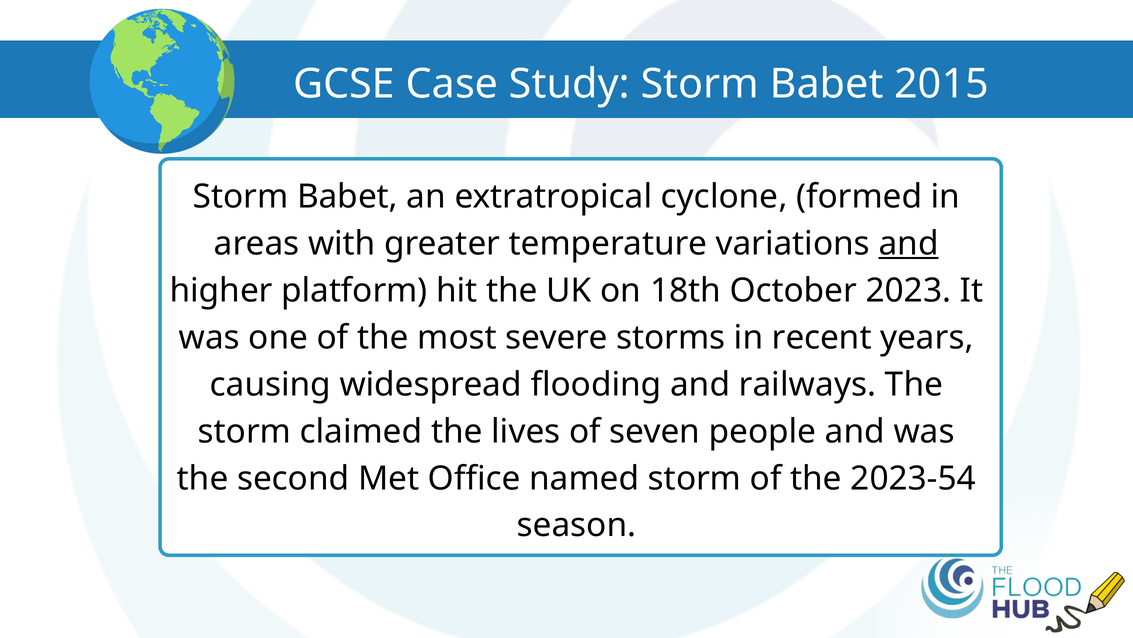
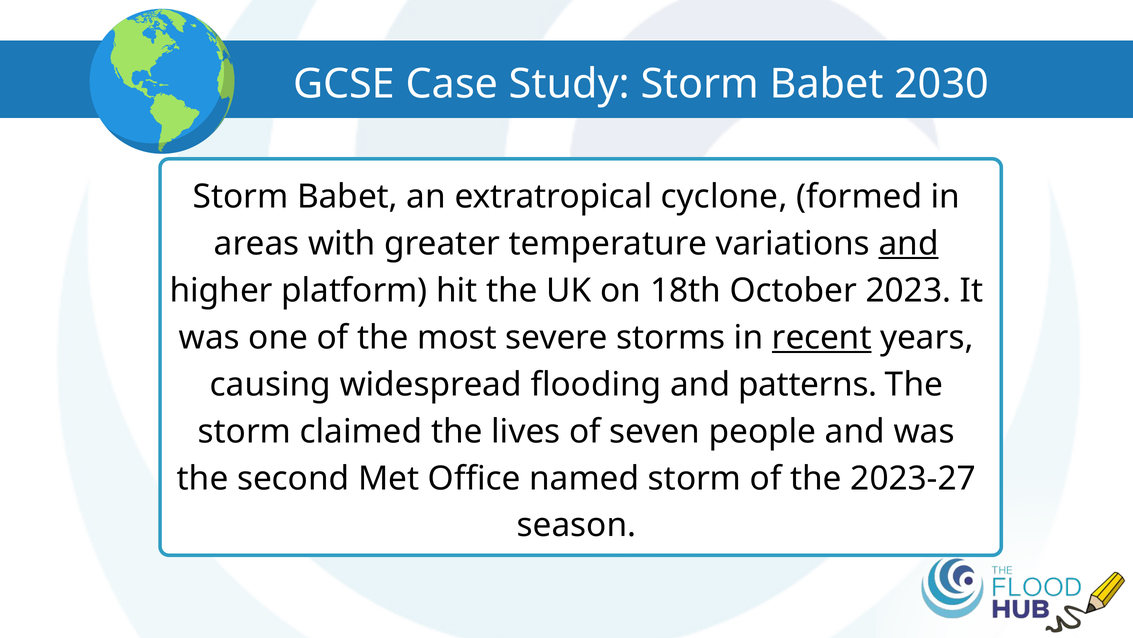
2015: 2015 -> 2030 (942, 84)
recent underline: none -> present (822, 337)
railways: railways -> patterns (808, 384)
2023-54: 2023-54 -> 2023-27 (913, 478)
